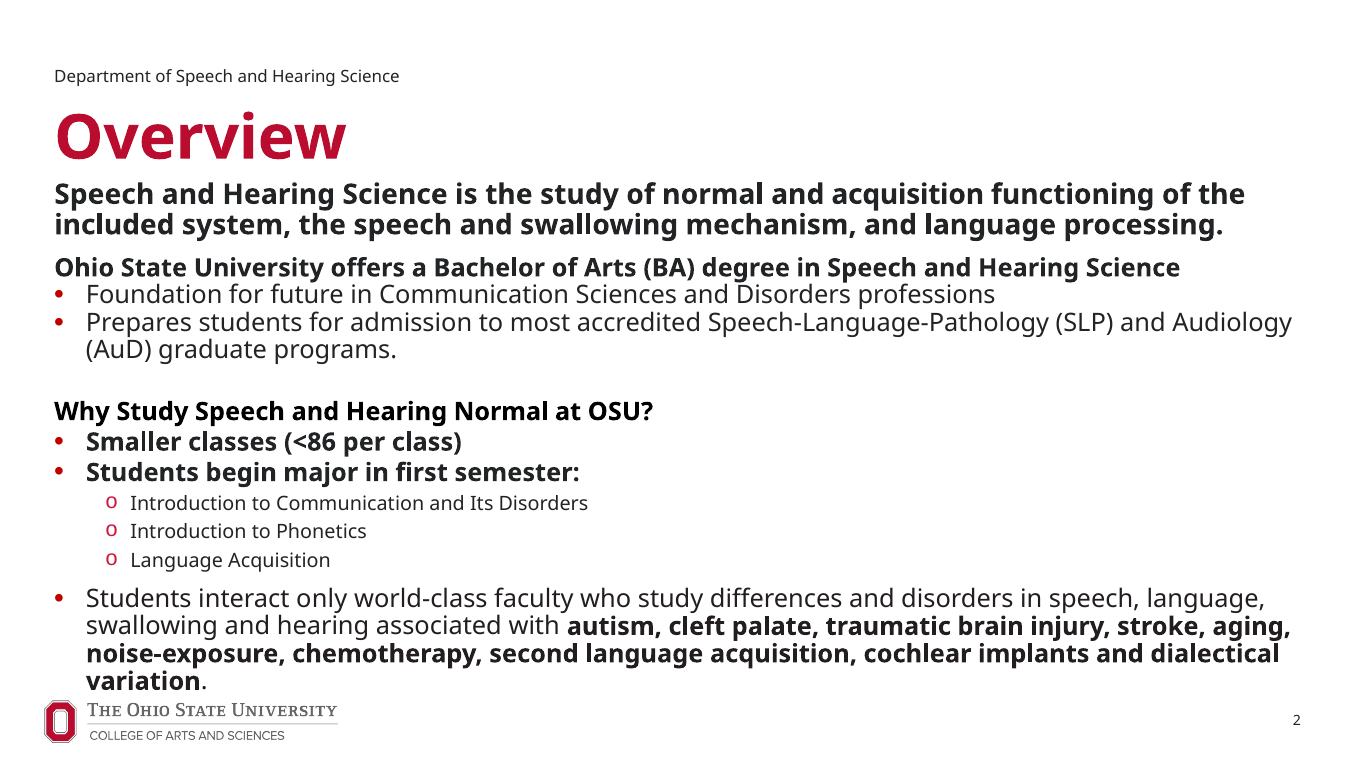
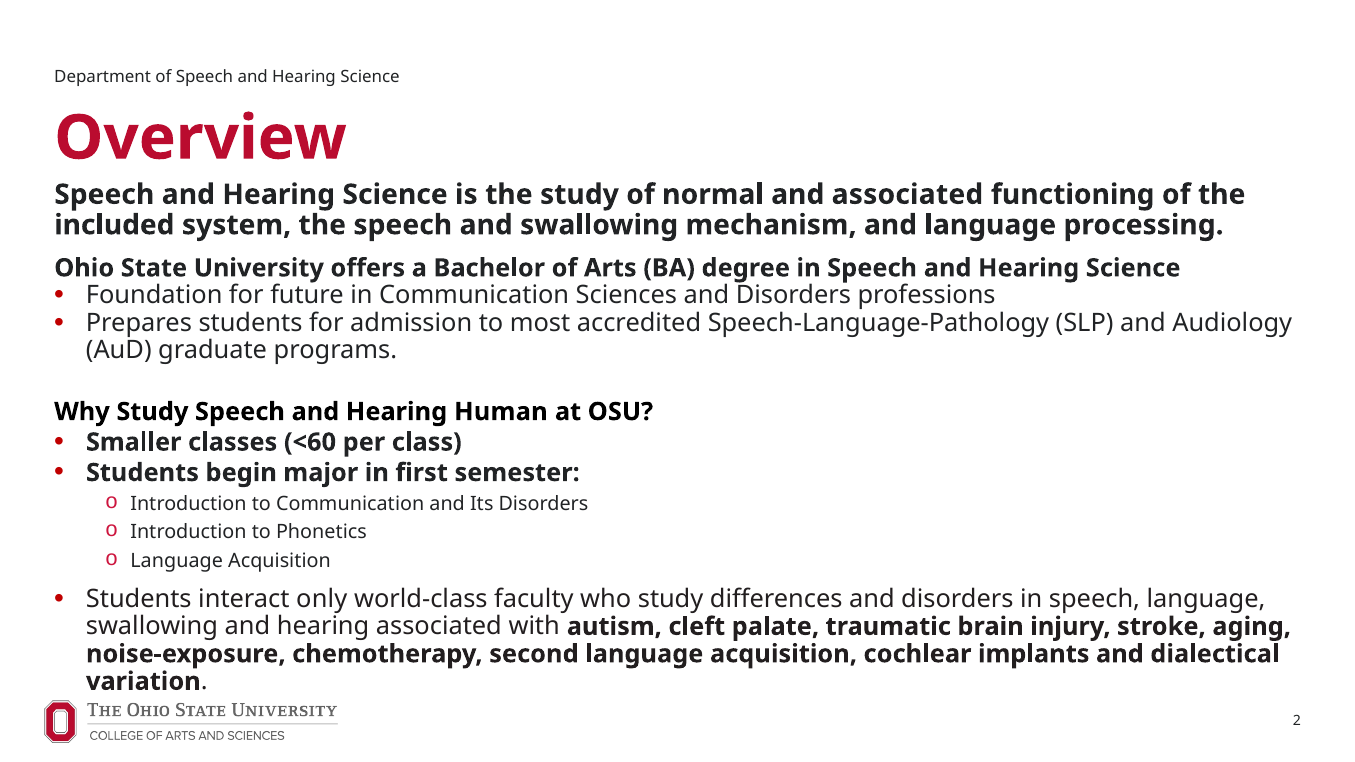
and acquisition: acquisition -> associated (907, 195)
Hearing Normal: Normal -> Human (501, 412)
<86: <86 -> <60 (310, 442)
